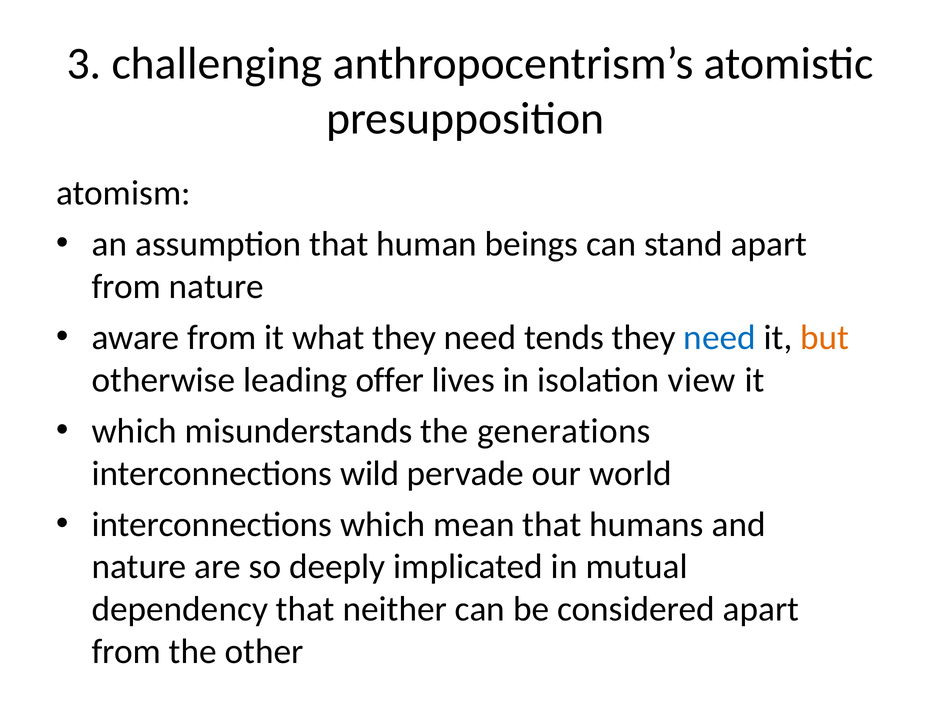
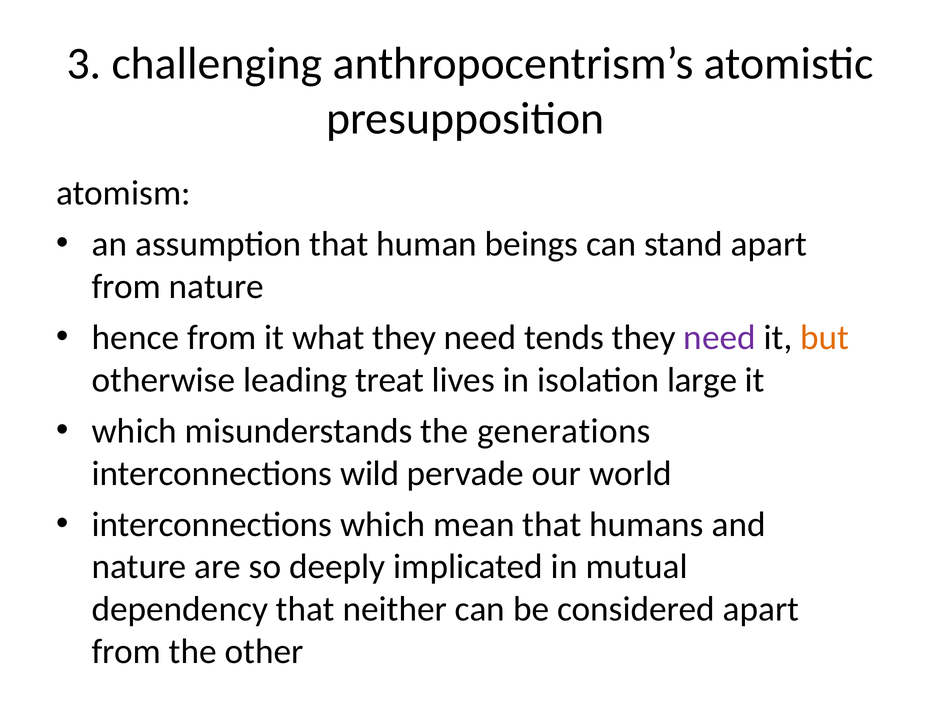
aware: aware -> hence (135, 337)
need colour: blue -> purple (720, 337)
offer: offer -> treat (390, 380)
view: view -> large (702, 380)
